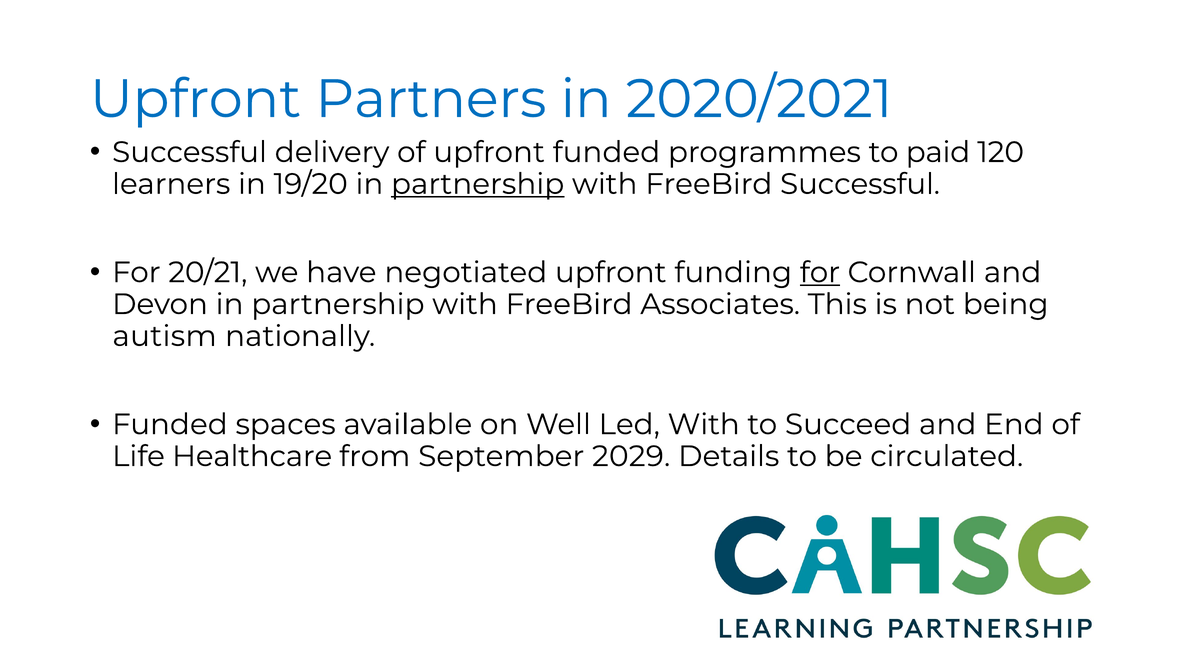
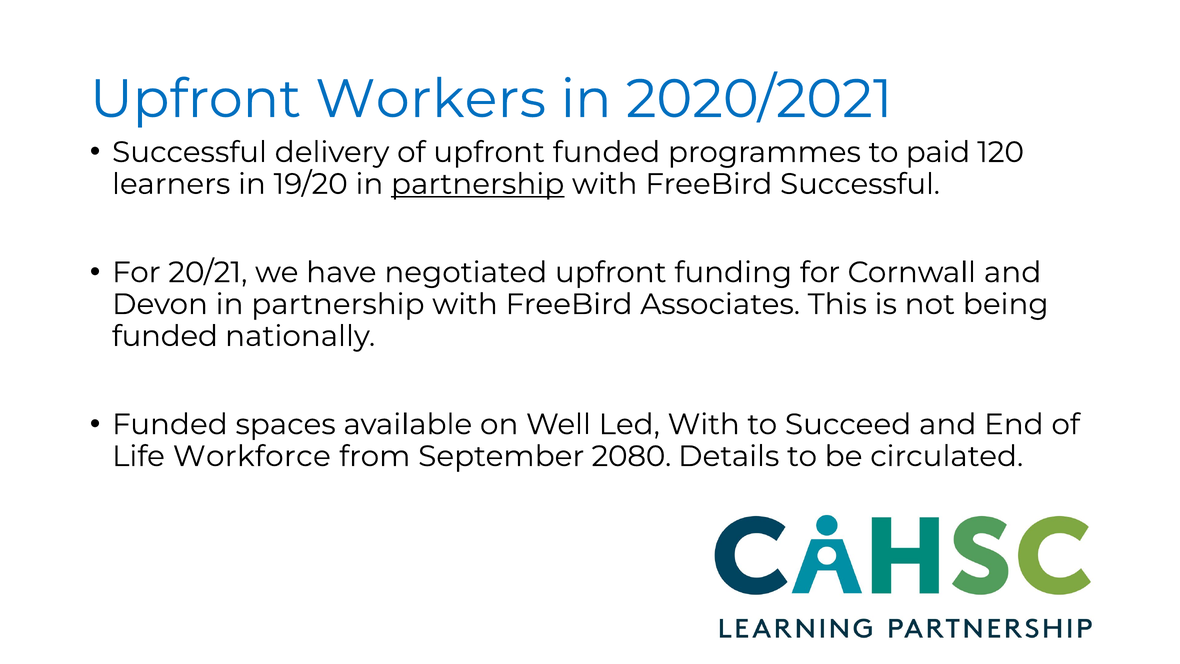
Partners: Partners -> Workers (431, 99)
for underline: present -> none (820, 272)
autism: autism -> funded (165, 336)
Healthcare: Healthcare -> Workforce (252, 456)
2029: 2029 -> 2080 (631, 456)
